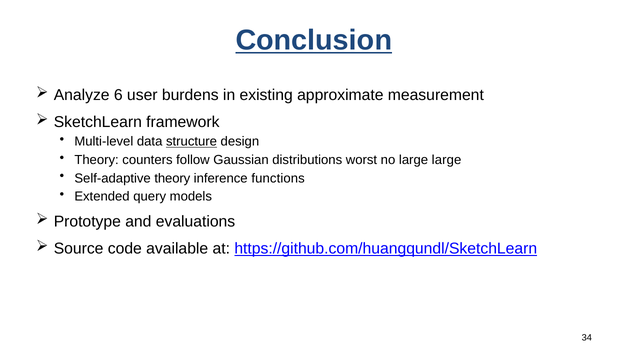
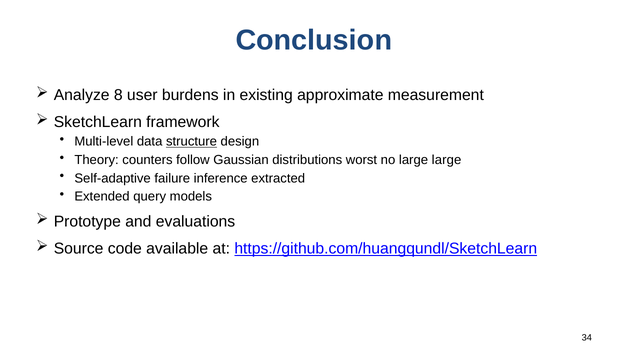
Conclusion underline: present -> none (314, 40)
6: 6 -> 8 (118, 95)
Self-adaptive theory: theory -> failure (172, 178)
functions: functions -> extracted (278, 178)
